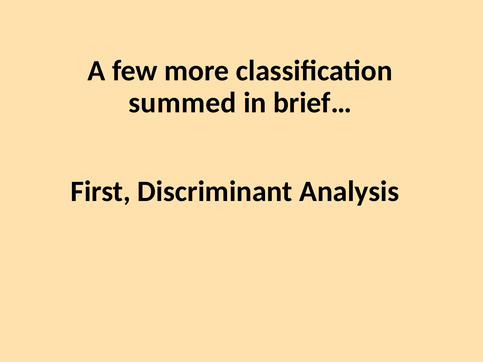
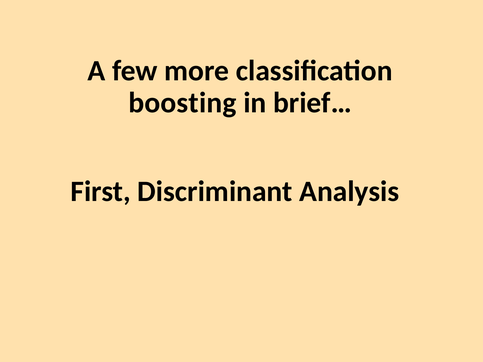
summed: summed -> boosting (183, 103)
